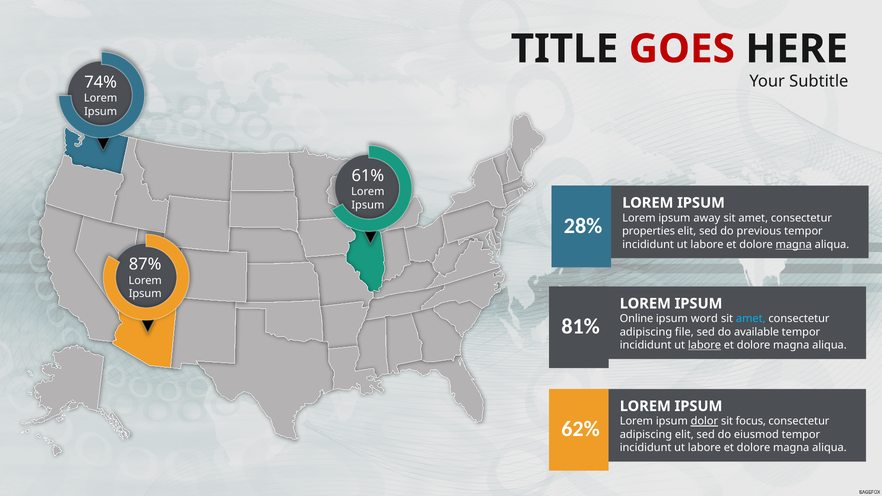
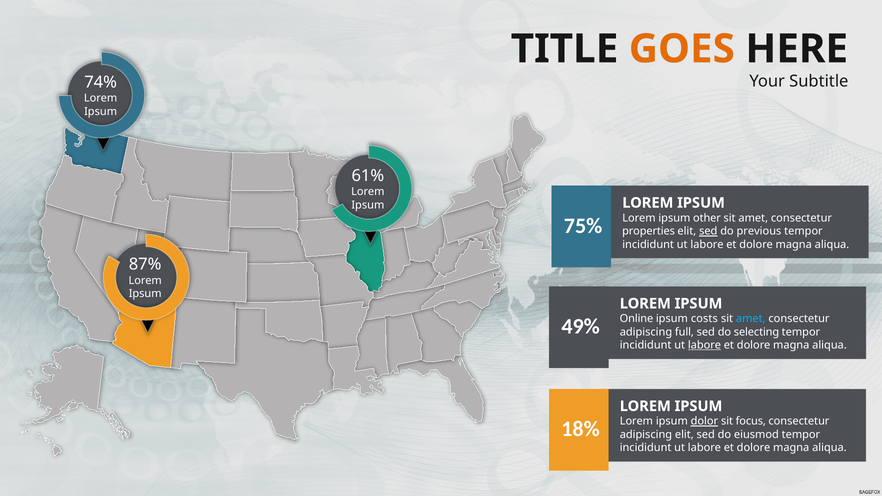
GOES colour: red -> orange (682, 49)
away: away -> other (707, 218)
28%: 28% -> 75% (583, 226)
sed underline: none -> present (708, 231)
magna underline: present -> none (794, 245)
word: word -> costs (704, 319)
81%: 81% -> 49% (581, 327)
file: file -> full (684, 332)
available: available -> selecting (757, 332)
62%: 62% -> 18% (581, 429)
